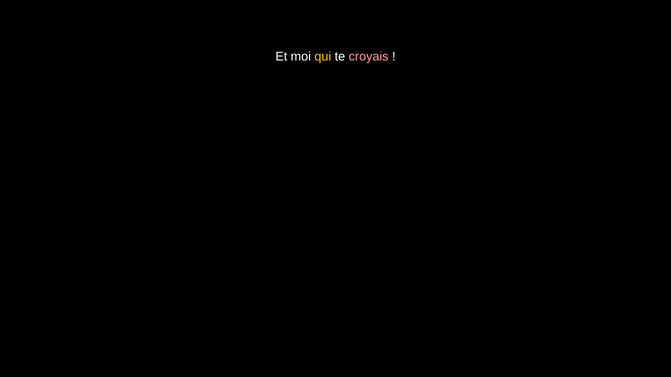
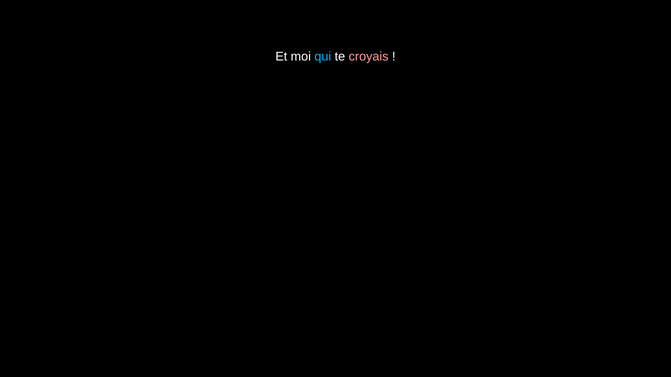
qui colour: yellow -> light blue (323, 56)
